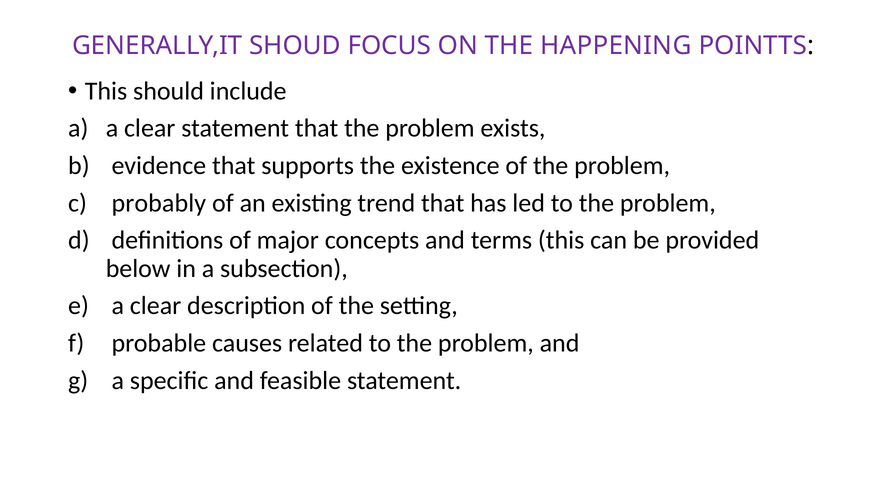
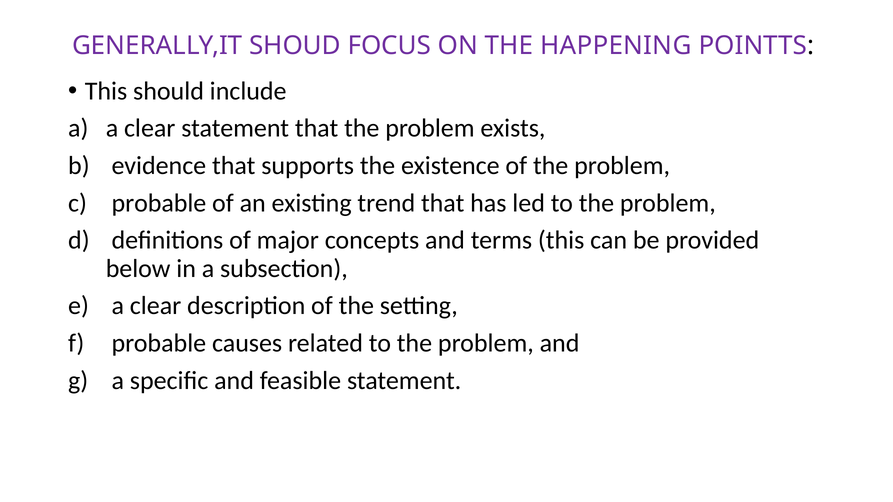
probably: probably -> probable (159, 203)
